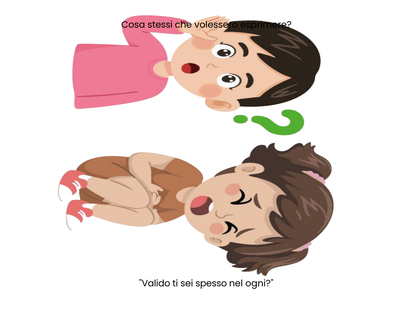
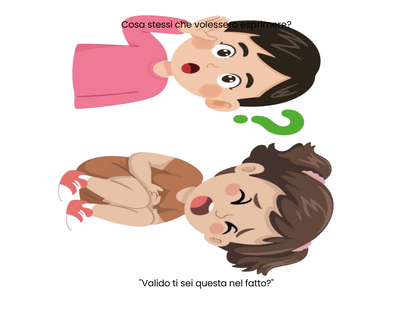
spesso: spesso -> questa (211, 283)
ogni: ogni -> fatto (259, 283)
